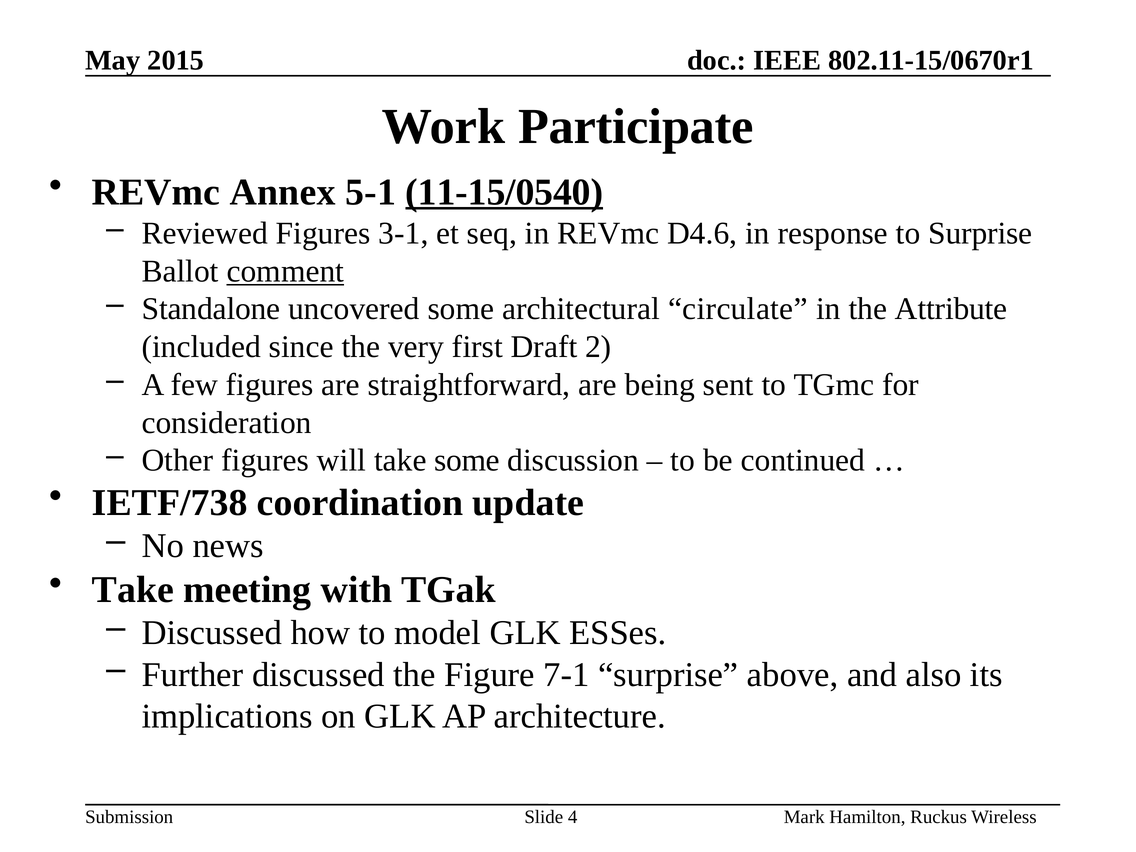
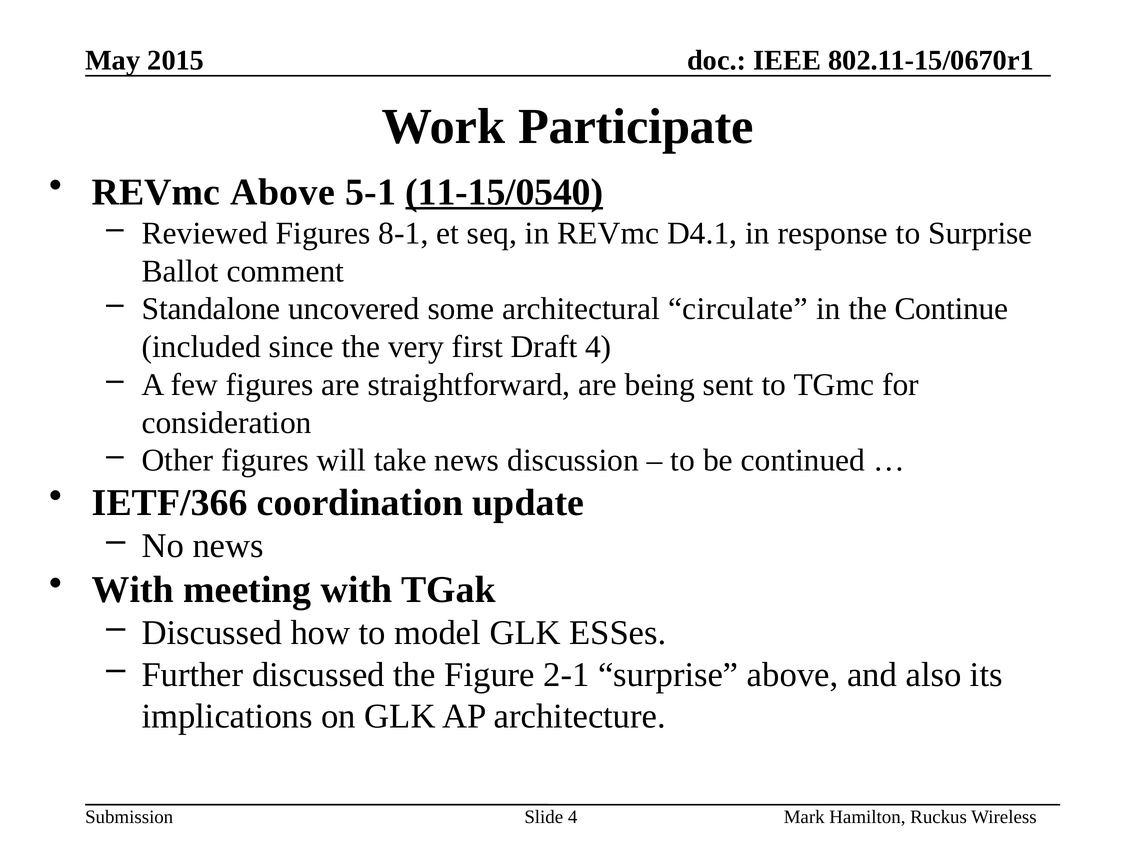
REVmc Annex: Annex -> Above (283, 192)
3-1: 3-1 -> 8-1 (403, 233)
D4.6: D4.6 -> D4.1 (702, 233)
comment underline: present -> none (285, 271)
Attribute: Attribute -> Continue (951, 309)
Draft 2: 2 -> 4 (598, 347)
take some: some -> news (467, 461)
IETF/738: IETF/738 -> IETF/366 (170, 503)
Take: Take -> With (133, 590)
7-1: 7-1 -> 2-1 (566, 675)
